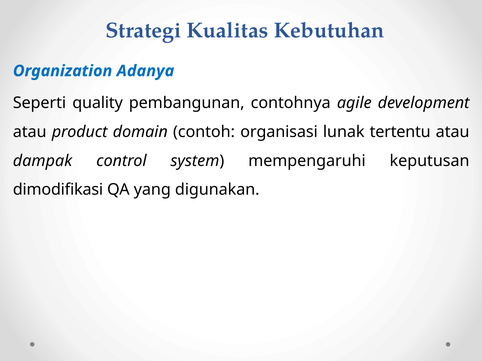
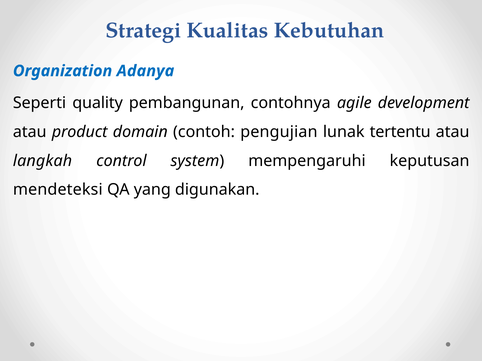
organisasi: organisasi -> pengujian (279, 132)
dampak: dampak -> langkah (43, 161)
dimodifikasi: dimodifikasi -> mendeteksi (58, 190)
